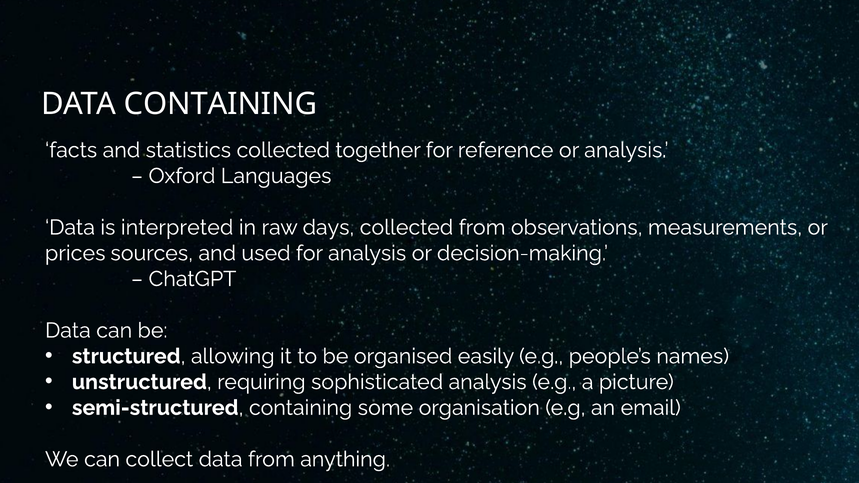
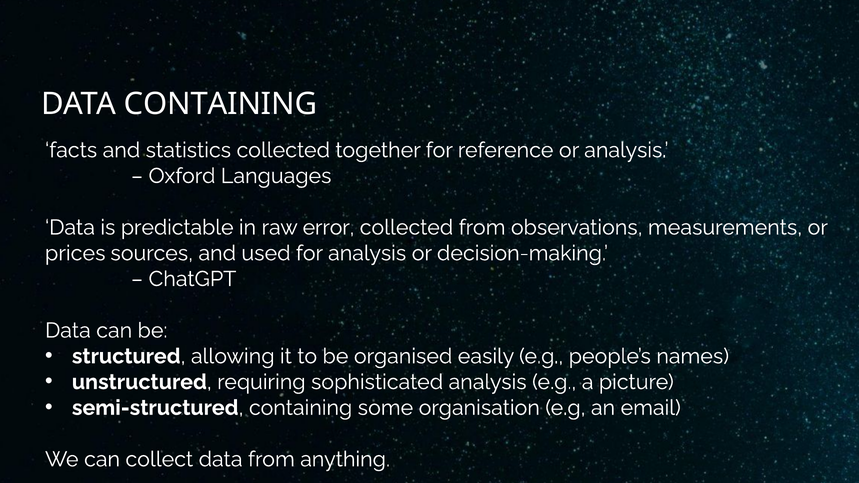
interpreted: interpreted -> predictable (177, 228)
days: days -> error (329, 228)
